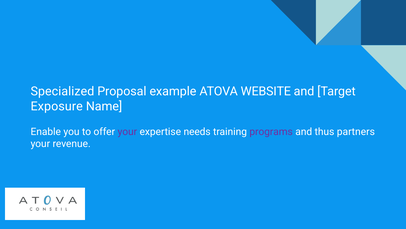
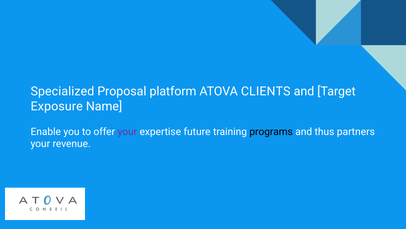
example: example -> platform (173, 91)
WEBSITE: WEBSITE -> CLIENTS (266, 91)
needs: needs -> future (197, 131)
programs colour: purple -> black (271, 131)
